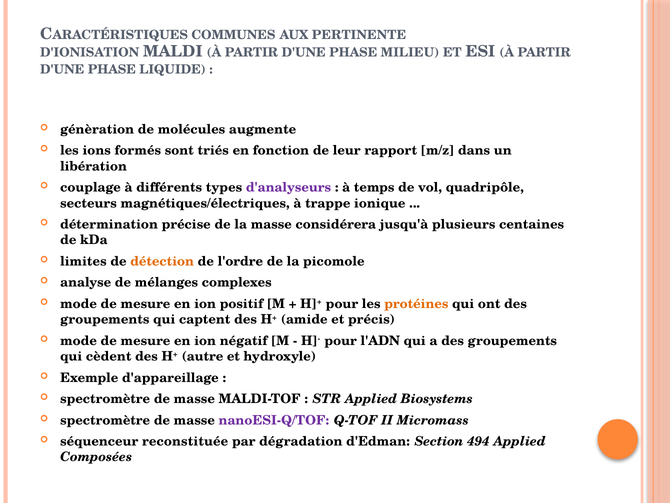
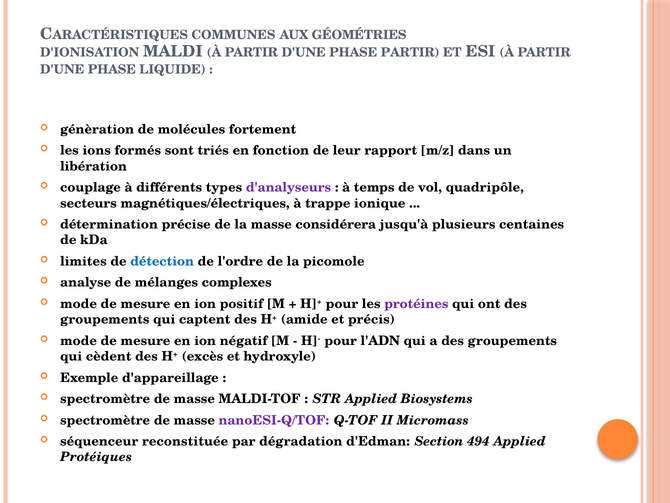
PERTINENTE: PERTINENTE -> GÉOMÉTRIES (359, 35)
PHASE MILIEU: MILIEU -> PARTIR (410, 52)
augmente: augmente -> fortement (263, 129)
détection colour: orange -> blue (162, 261)
protéines colour: orange -> purple (416, 304)
autre: autre -> excès (203, 356)
Composées: Composées -> Protéiques (96, 457)
